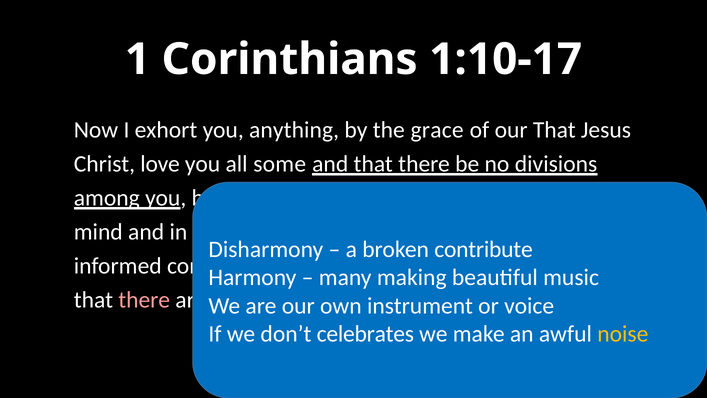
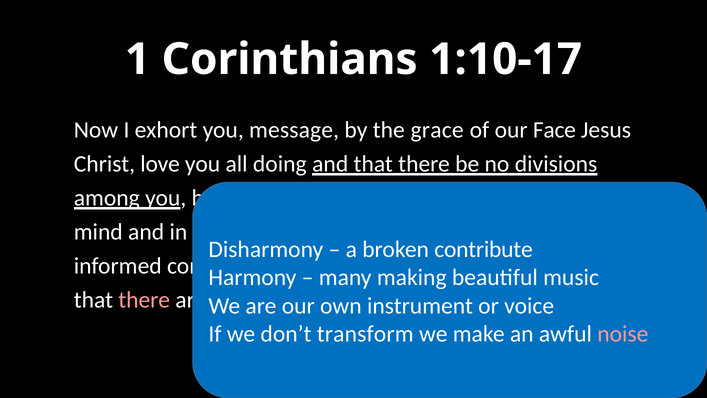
anything: anything -> message (294, 130)
our That: That -> Face (554, 130)
some: some -> doing (280, 164)
celebrates: celebrates -> transform (365, 334)
noise colour: yellow -> pink (623, 334)
